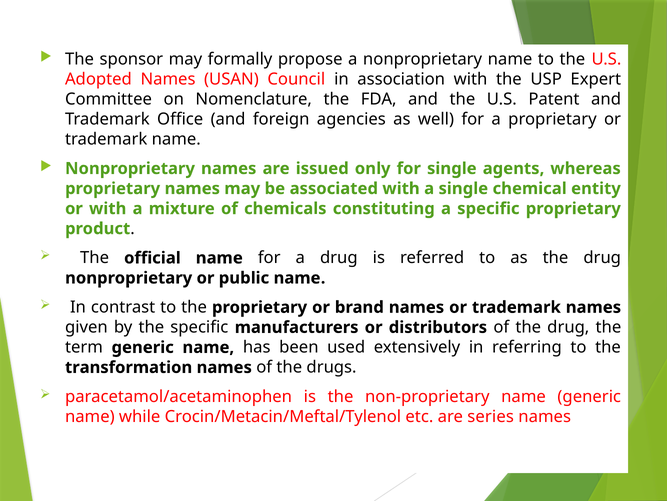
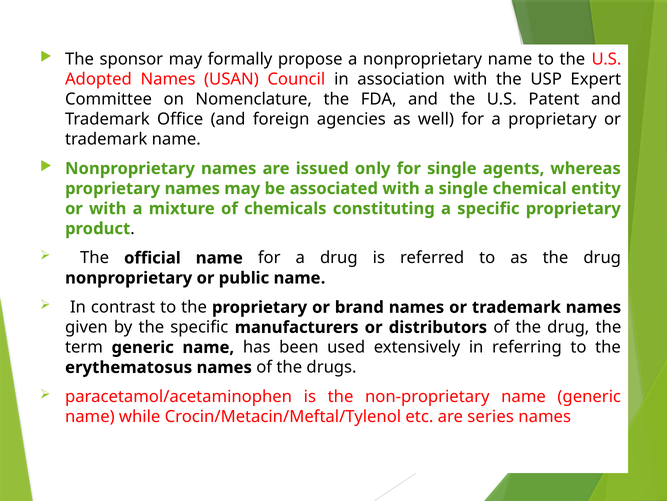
transformation: transformation -> erythematosus (129, 367)
